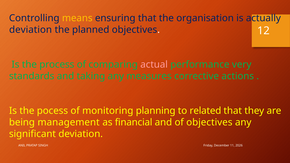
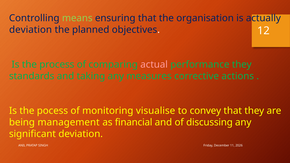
means colour: yellow -> light green (77, 18)
performance very: very -> they (242, 64)
planning: planning -> visualise (156, 111)
related: related -> convey (205, 111)
of objectives: objectives -> discussing (209, 122)
